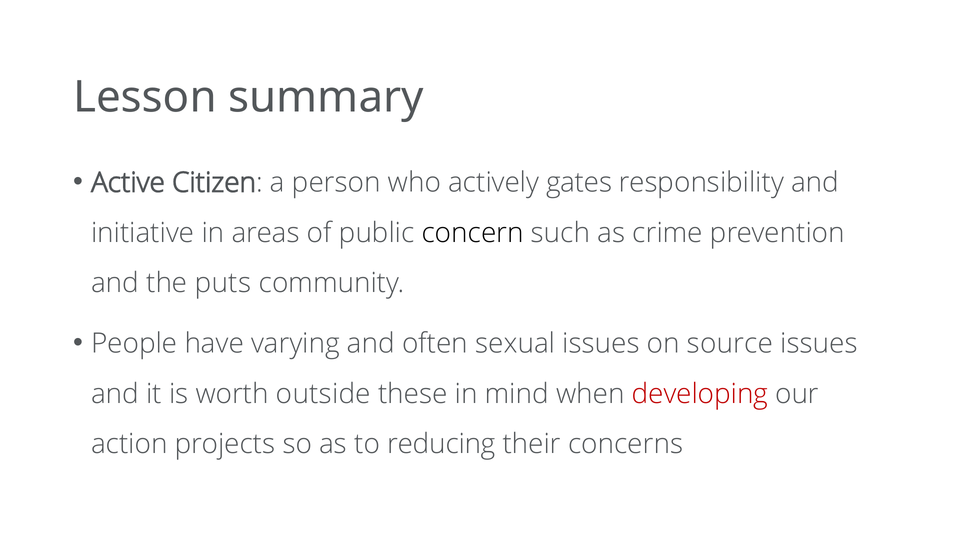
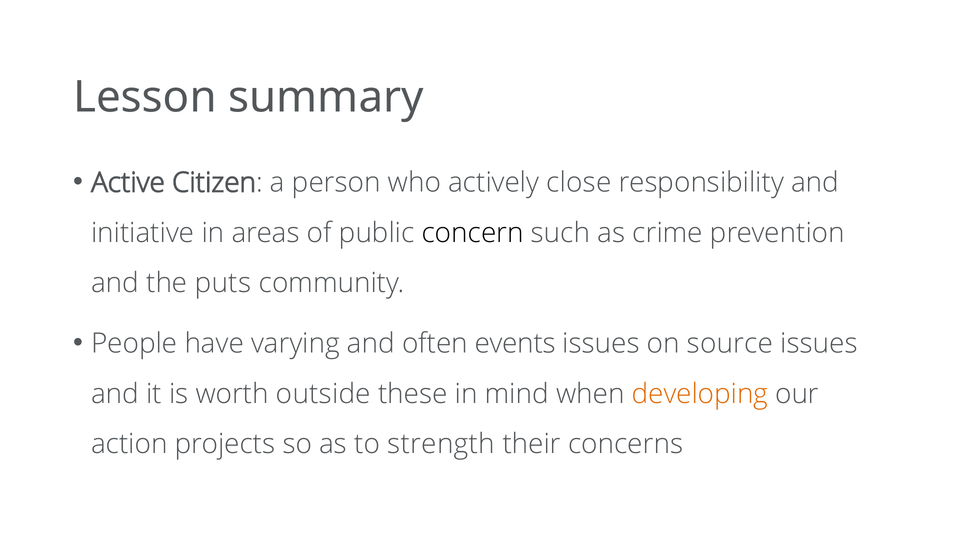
gates: gates -> close (579, 183)
sexual: sexual -> events (515, 344)
developing colour: red -> orange (700, 394)
reducing: reducing -> strength (441, 445)
